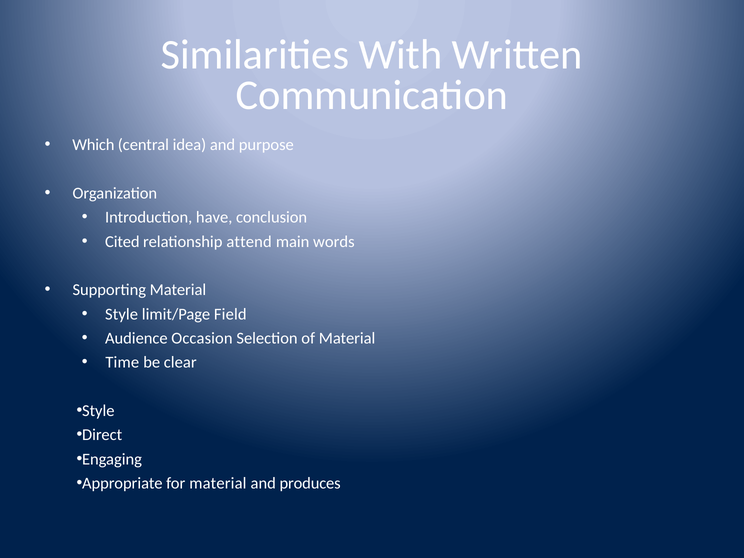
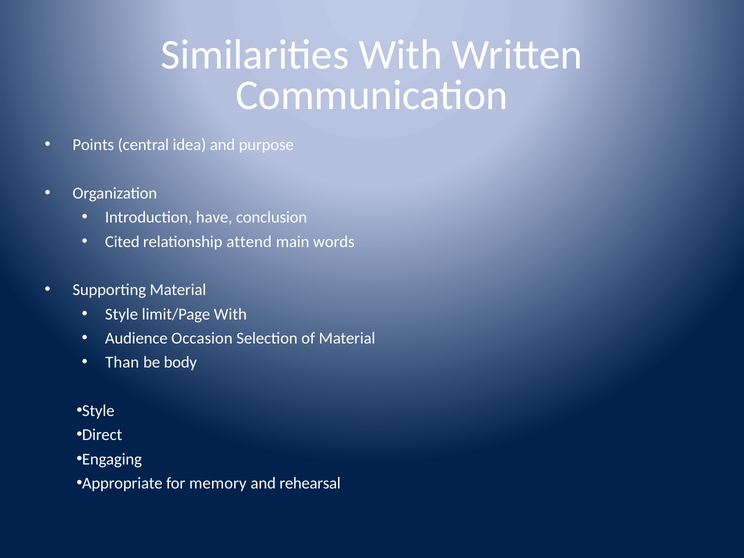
Which: Which -> Points (93, 145)
limit/Page Field: Field -> With (230, 314)
Time: Time -> Than (122, 362)
clear: clear -> body (180, 362)
for material: material -> memory (218, 483)
produces: produces -> rehearsal (310, 483)
